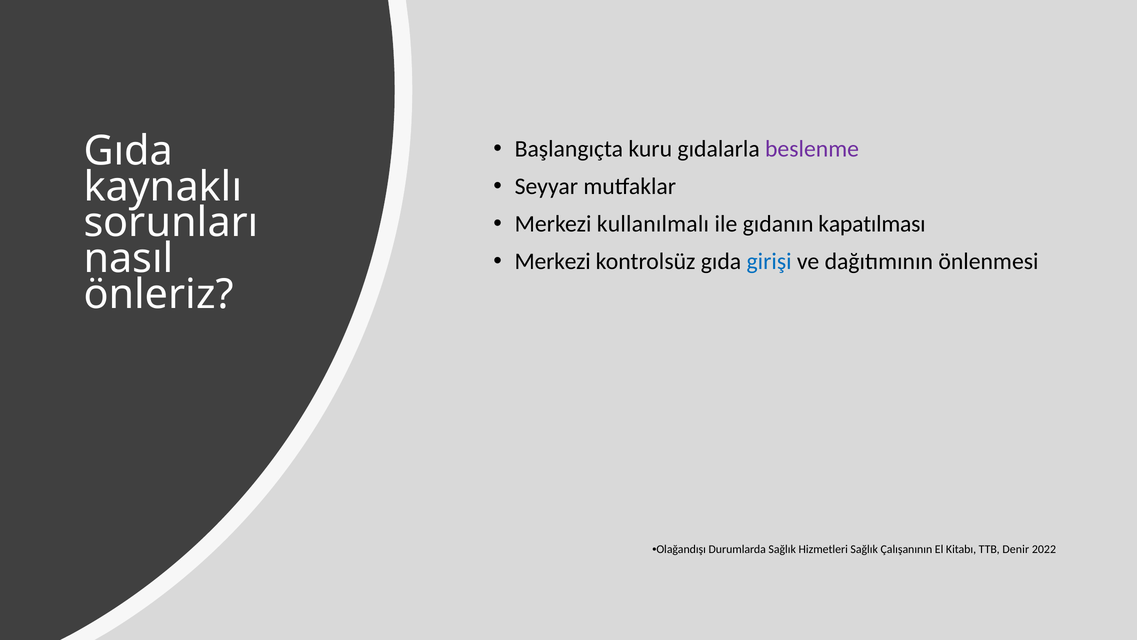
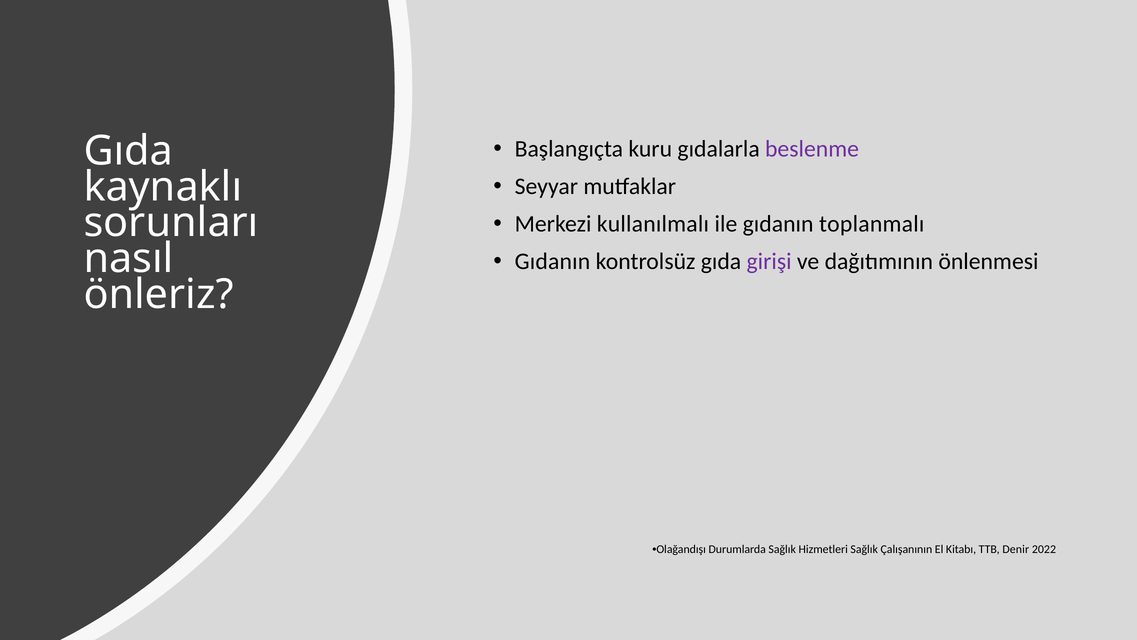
kapatılması: kapatılması -> toplanmalı (872, 224)
Merkezi: Merkezi -> Gıdanın (552, 261)
girişi colour: blue -> purple (769, 261)
